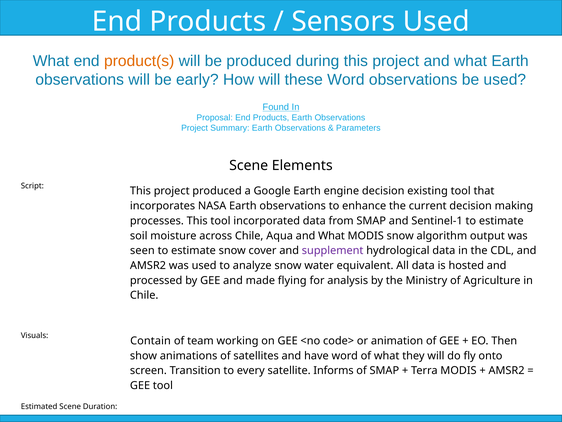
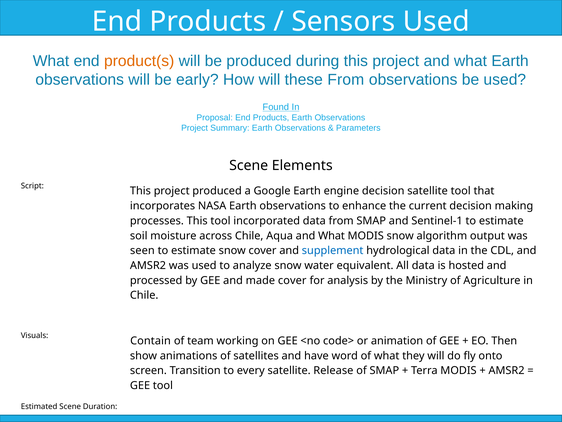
these Word: Word -> From (346, 80)
decision existing: existing -> satellite (428, 191)
supplement colour: purple -> blue (333, 250)
made flying: flying -> cover (292, 280)
Informs: Informs -> Release (333, 370)
